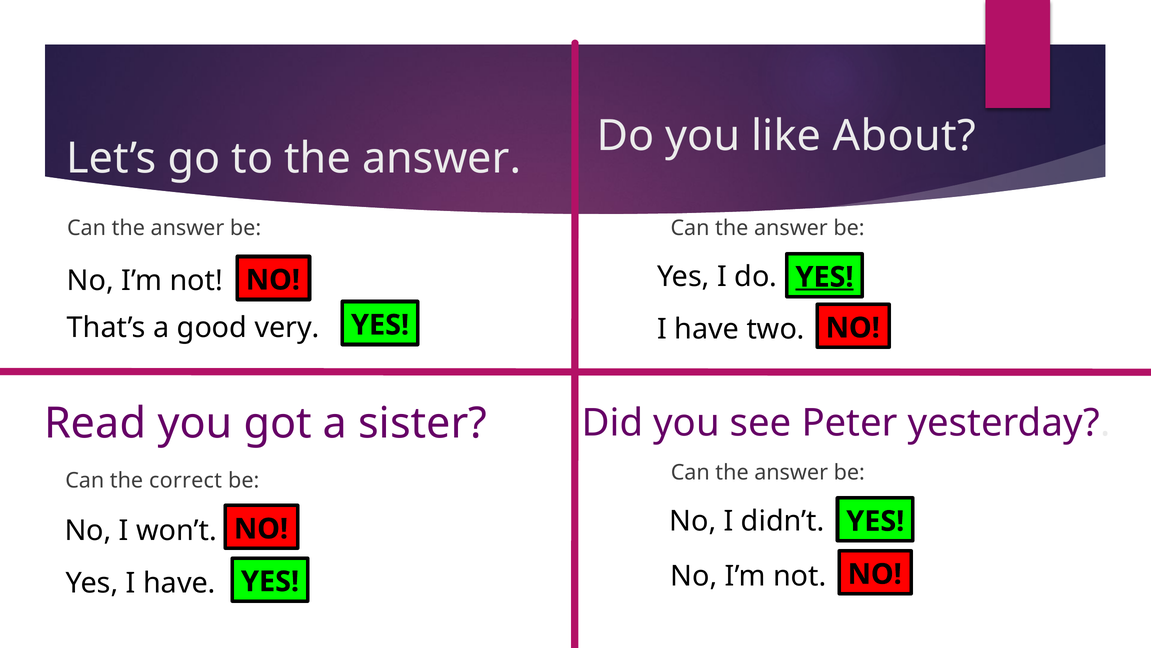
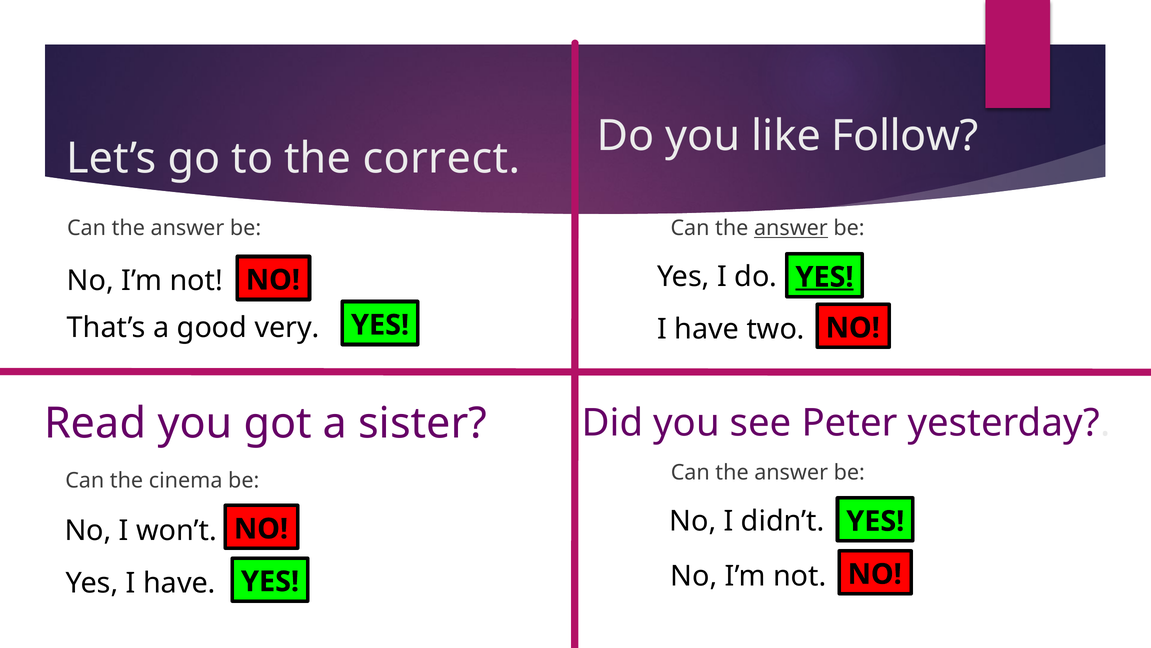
About: About -> Follow (905, 136)
to the answer: answer -> correct (441, 158)
answer underline: none -> present (791, 228)
correct: correct -> cinema (186, 480)
